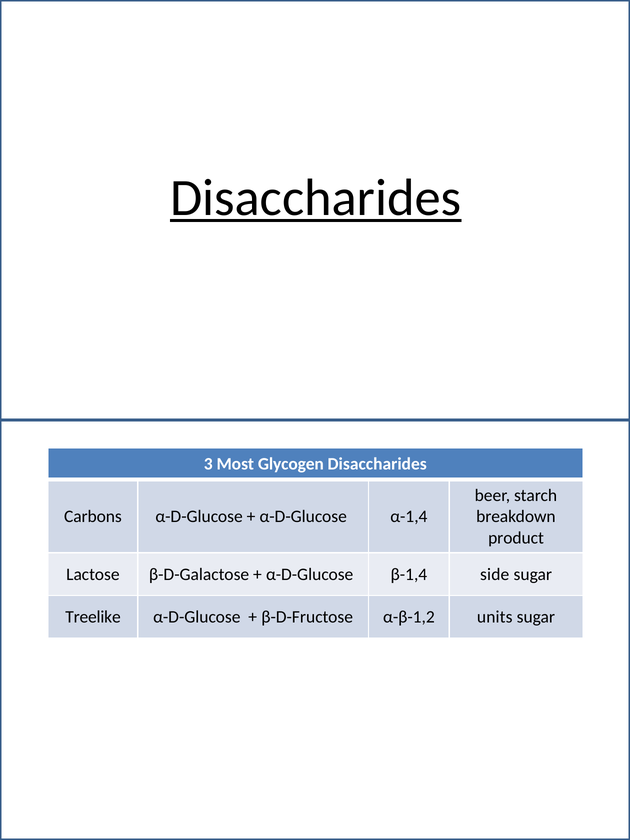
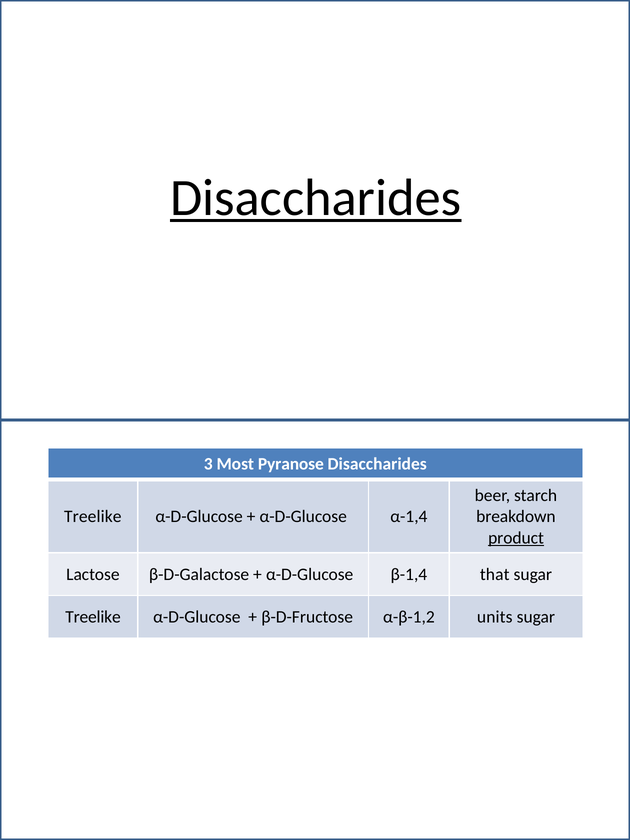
Glycogen: Glycogen -> Pyranose (291, 464)
Carbons: Carbons -> Treelike (93, 516)
product underline: none -> present (516, 538)
side: side -> that (495, 574)
